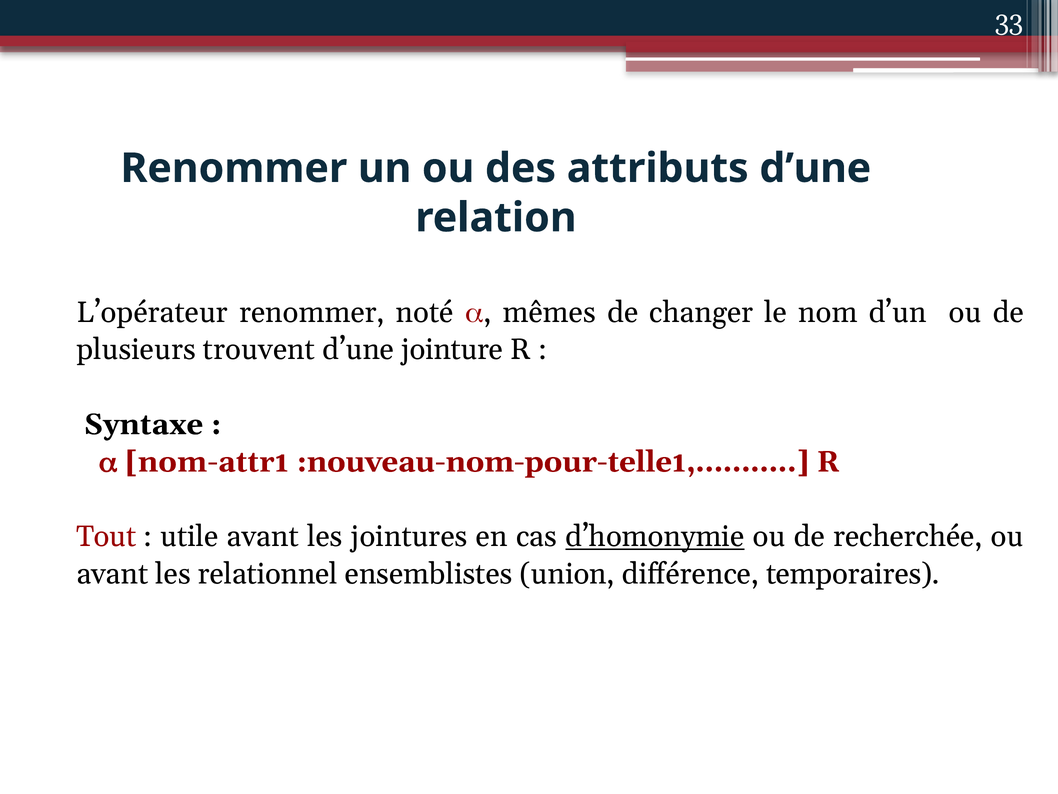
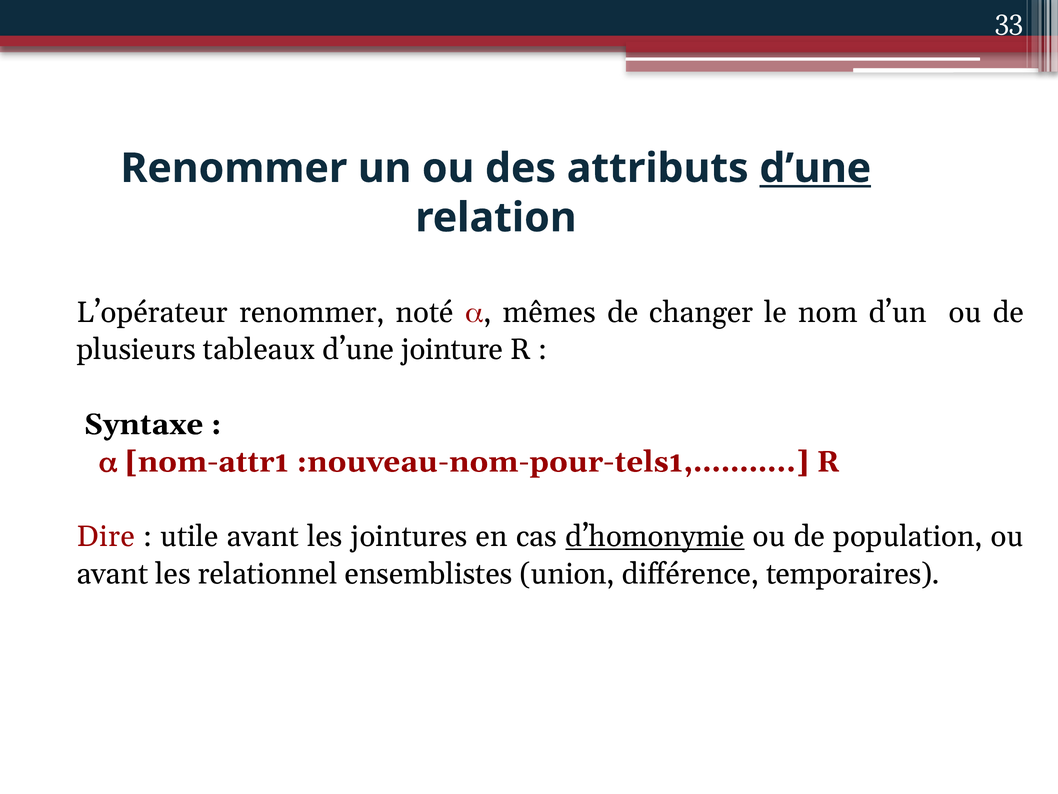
d’une underline: none -> present (815, 168)
trouvent: trouvent -> tableaux (259, 349)
:nouveau-nom-pour-telle1,………: :nouveau-nom-pour-telle1,……… -> :nouveau-nom-pour-tels1,……… (553, 462)
Tout: Tout -> Dire (106, 536)
recherchée: recherchée -> population (908, 536)
